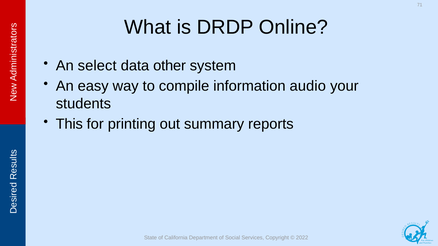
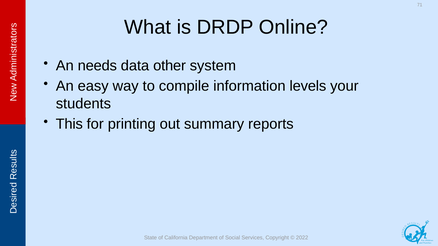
select: select -> needs (97, 66)
audio: audio -> levels (308, 86)
